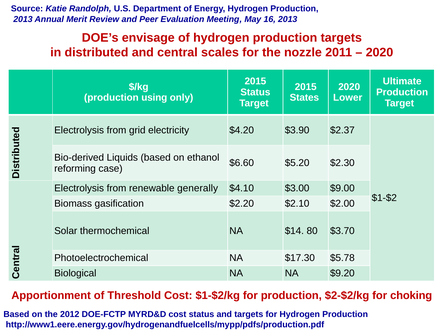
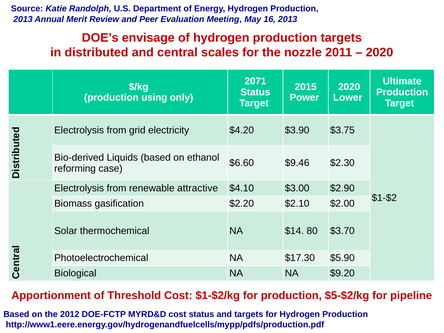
2015: 2015 -> 2071 (255, 81)
States: States -> Power (304, 98)
$2.37: $2.37 -> $3.75 (342, 130)
$5.20: $5.20 -> $9.46 (297, 163)
generally: generally -> attractive (198, 188)
$9.00: $9.00 -> $2.90 (342, 188)
$5.78: $5.78 -> $5.90 (342, 258)
$2-$2/kg: $2-$2/kg -> $5-$2/kg (347, 295)
choking: choking -> pipeline (411, 295)
